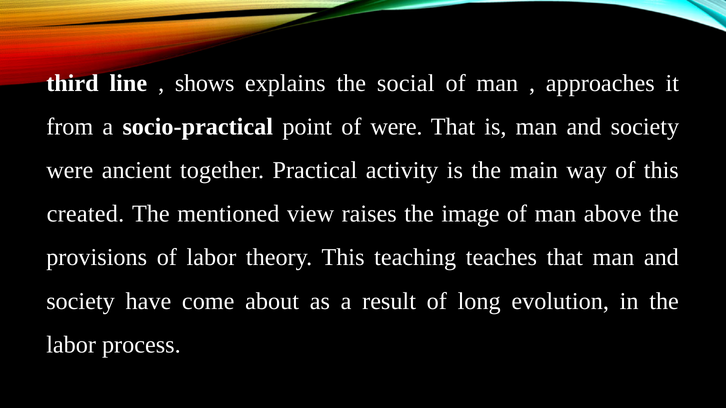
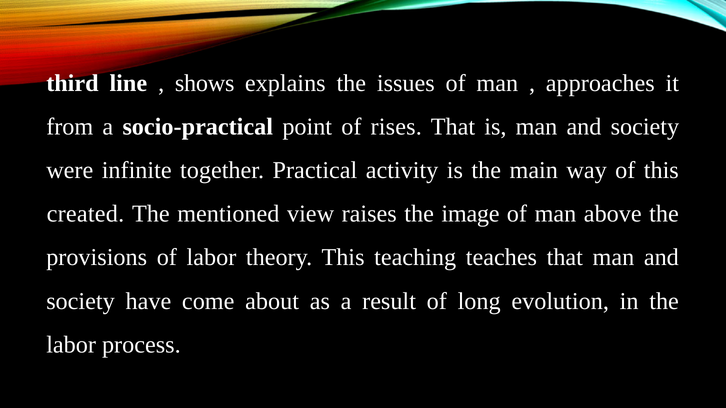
social: social -> issues (406, 83)
of were: were -> rises (396, 127)
ancient: ancient -> infinite (137, 171)
